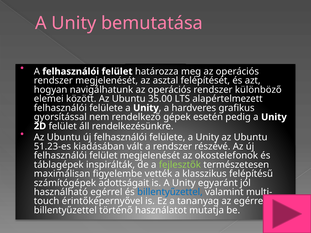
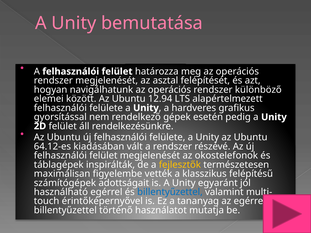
35.00: 35.00 -> 12.94 (160, 99)
51.23-es: 51.23-es -> 64.12-es (52, 147)
fejlesztők colour: light green -> yellow (180, 165)
